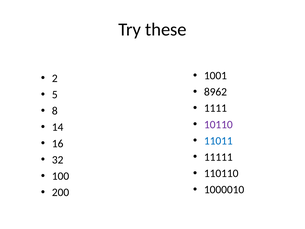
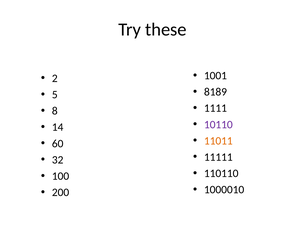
8962: 8962 -> 8189 (215, 92)
11011 colour: blue -> orange (218, 141)
16: 16 -> 60 (58, 143)
